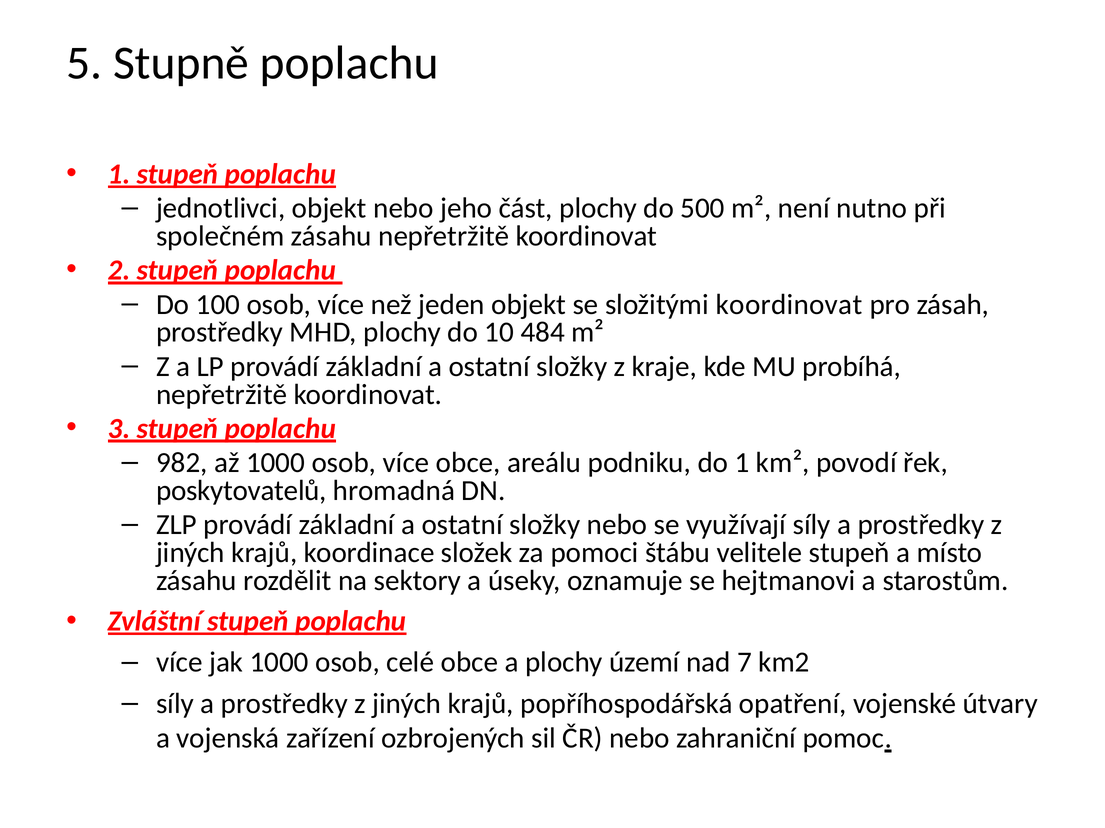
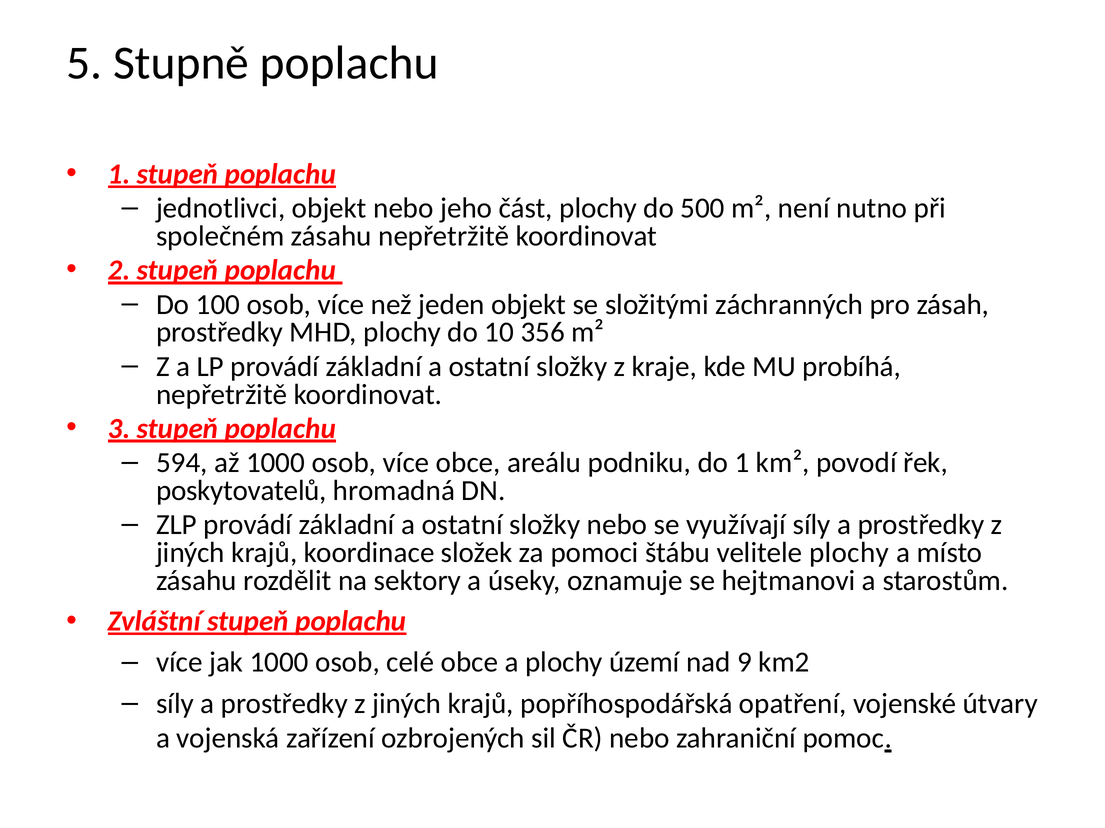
složitými koordinovat: koordinovat -> záchranných (789, 305)
484: 484 -> 356 (543, 333)
982: 982 -> 594 (182, 463)
velitele stupeň: stupeň -> plochy (849, 553)
7: 7 -> 9 (745, 663)
